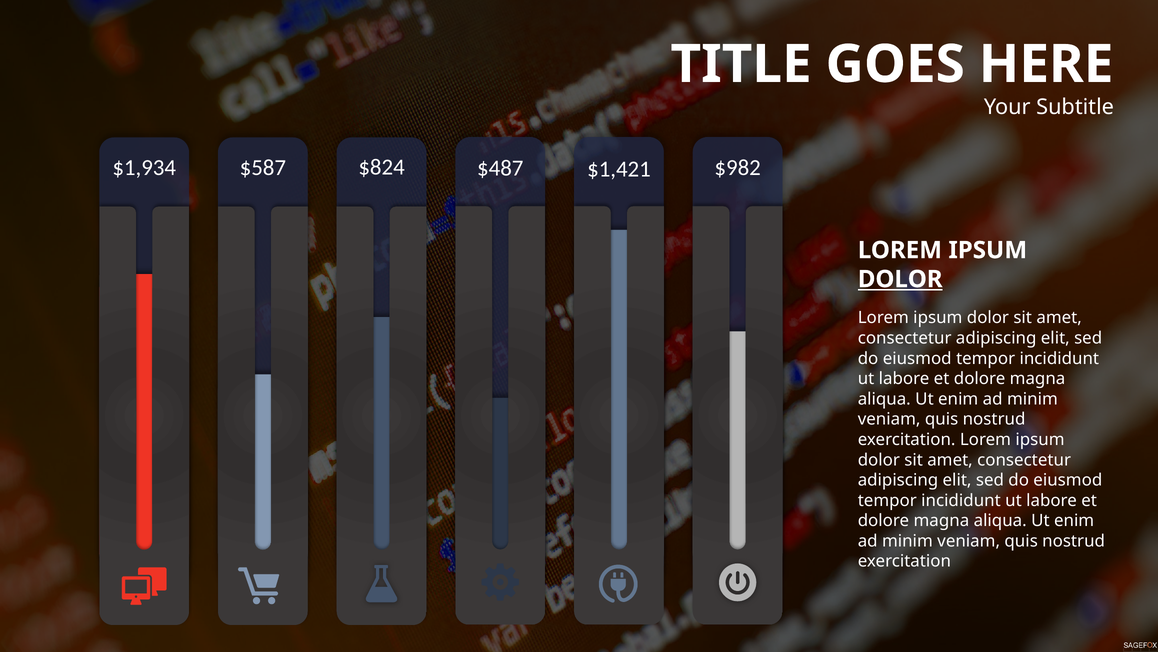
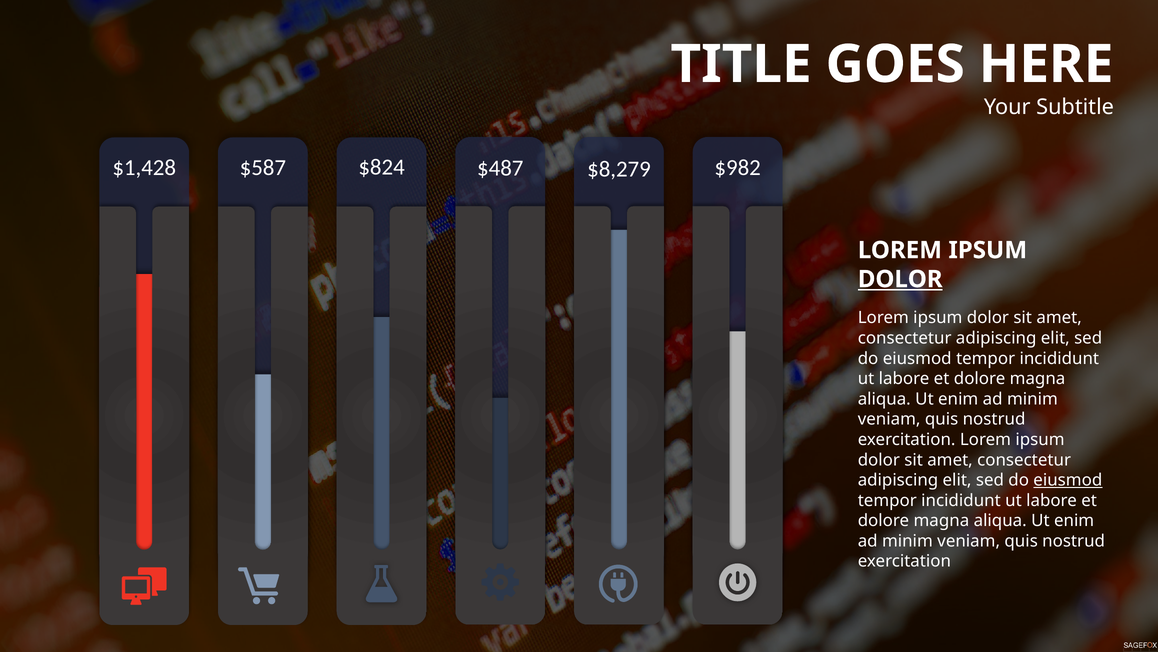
$1,934: $1,934 -> $1,428 (144, 168)
$1,421: $1,421 -> $8,279 (619, 169)
eiusmod underline: none -> present (1068, 480)
